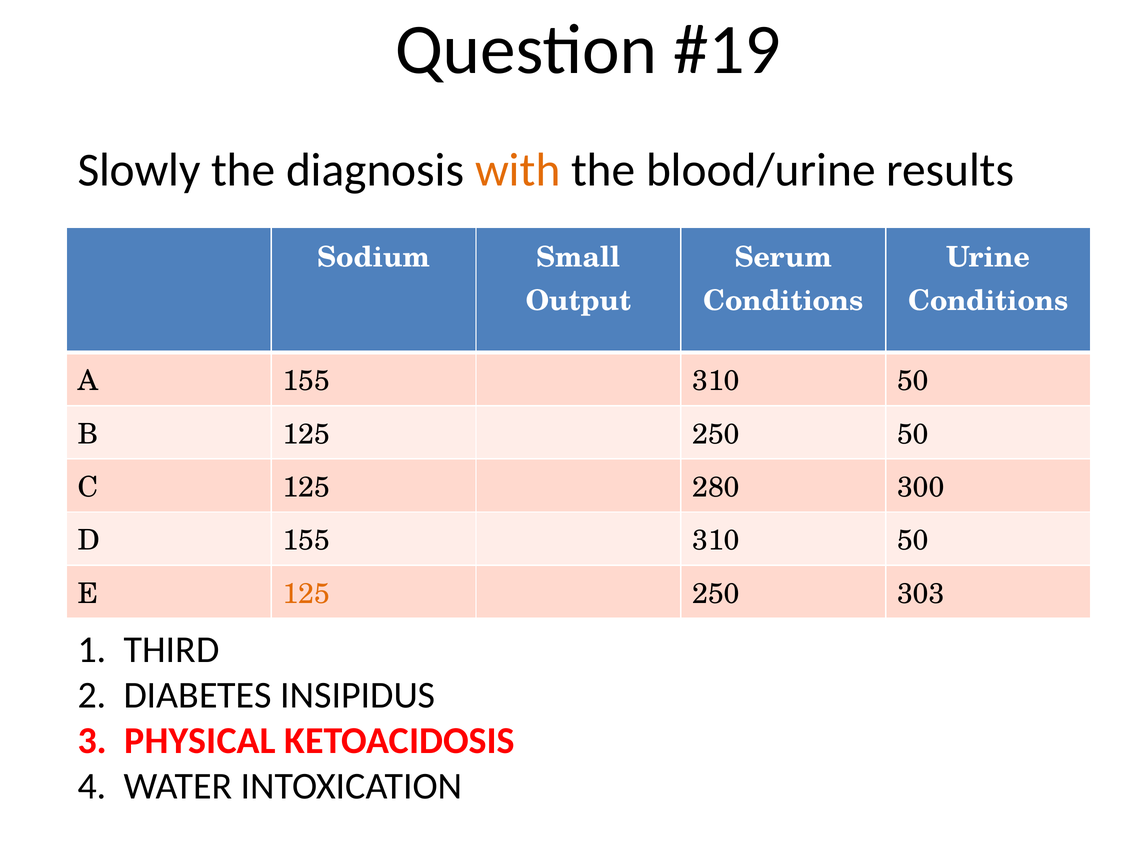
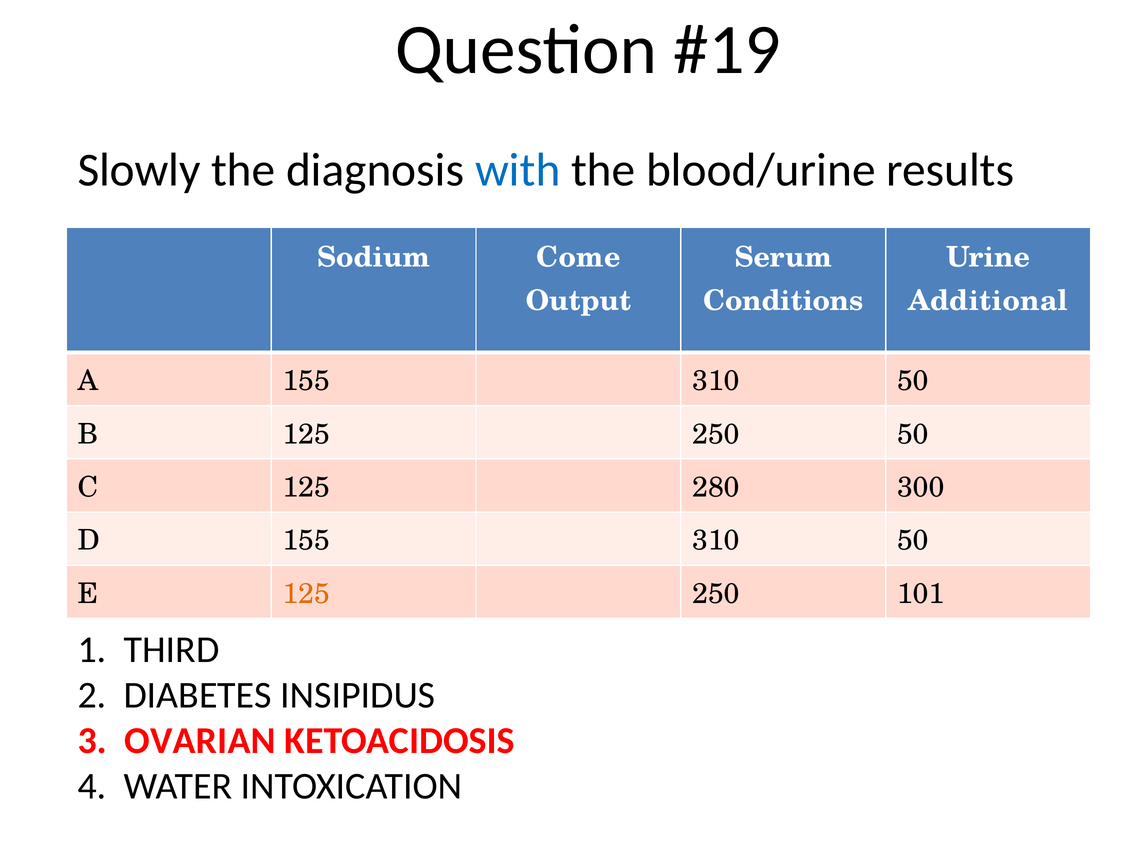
with colour: orange -> blue (518, 170)
Small: Small -> Come (578, 257)
Conditions: Conditions -> Additional (988, 301)
303: 303 -> 101 (921, 594)
PHYSICAL: PHYSICAL -> OVARIAN (200, 741)
